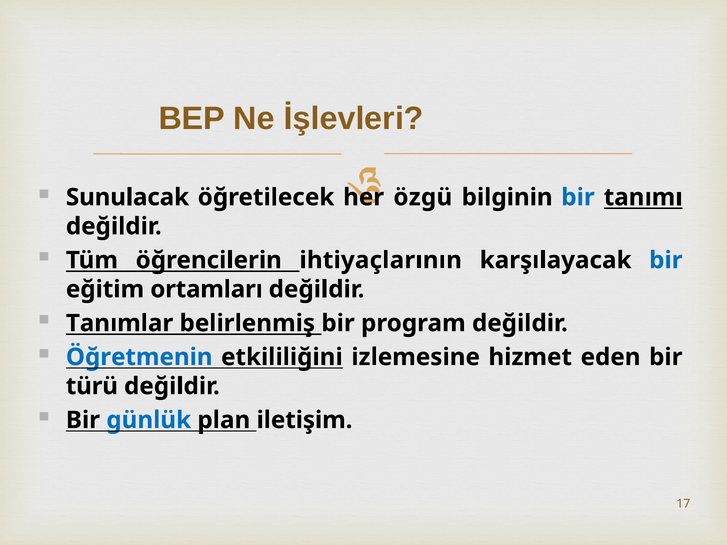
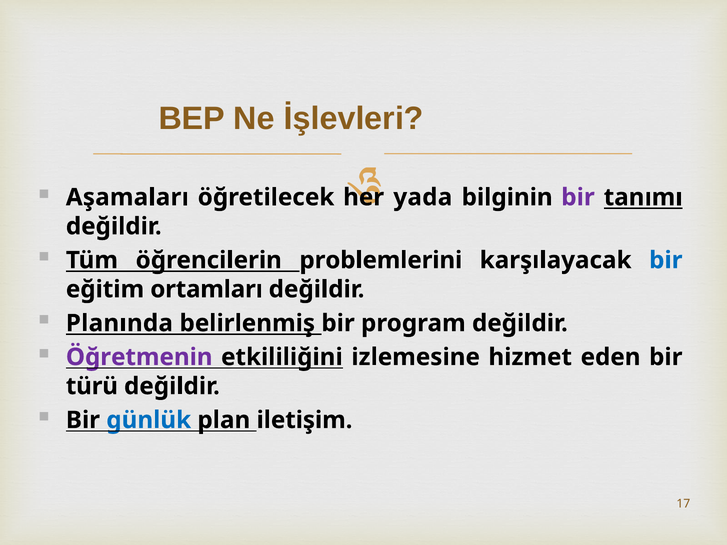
Sunulacak: Sunulacak -> Aşamaları (127, 197)
özgü: özgü -> yada (423, 197)
bir colour: blue -> purple (578, 197)
ihtiyaçlarının: ihtiyaçlarının -> problemlerini (381, 260)
Tanımlar: Tanımlar -> Planında (119, 323)
Öğretmenin colour: blue -> purple (139, 357)
